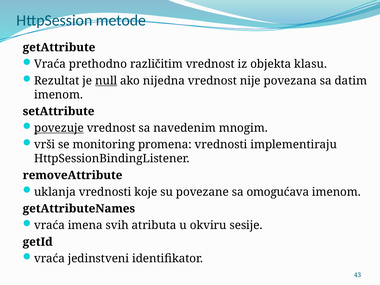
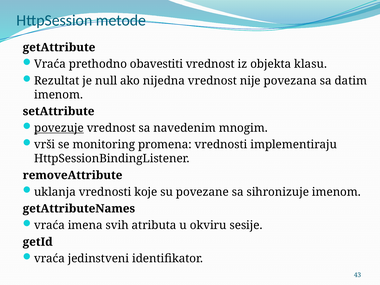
različitim: različitim -> obavestiti (156, 64)
null underline: present -> none (106, 81)
omogućava: omogućava -> sihronizuje (278, 192)
